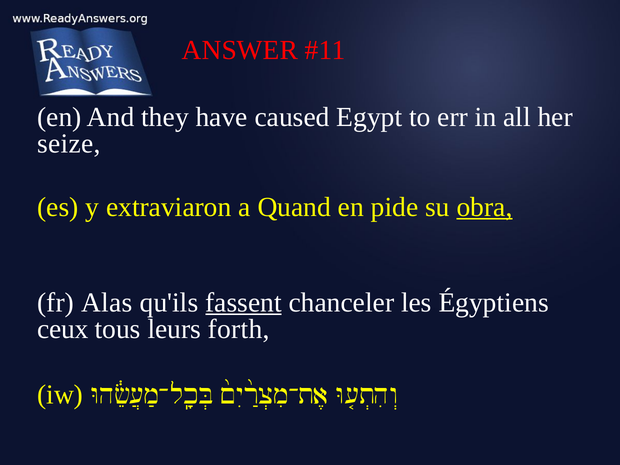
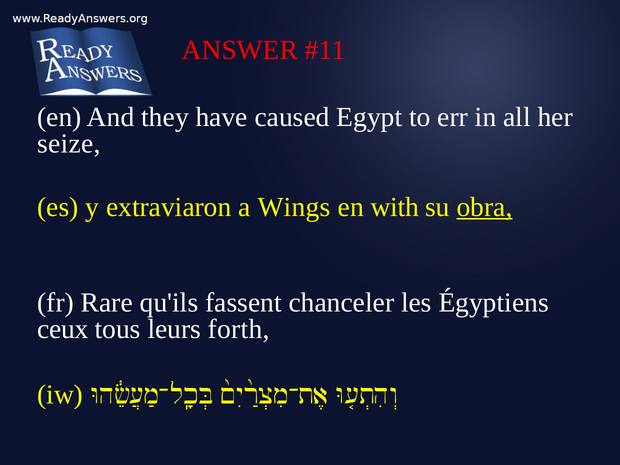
Quand: Quand -> Wings (294, 207)
pide: pide -> with (395, 207)
Alas: Alas -> Rare (107, 302)
fassent underline: present -> none (243, 302)
